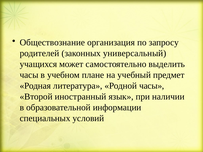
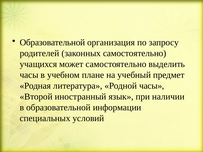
Обществознание: Обществознание -> Образовательной (52, 43)
законных универсальный: универсальный -> самостоятельно (135, 53)
